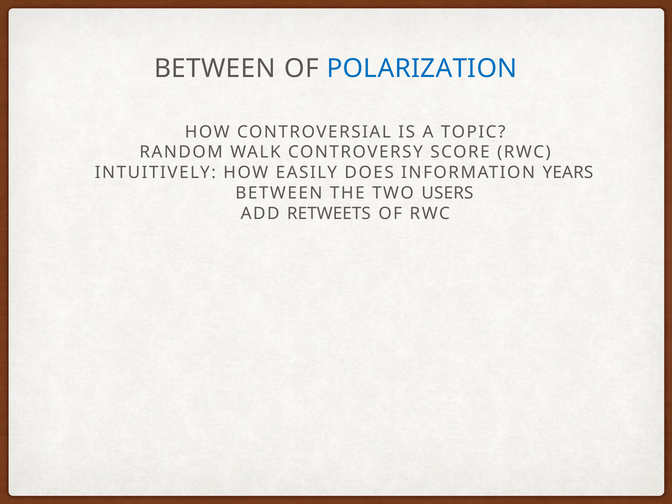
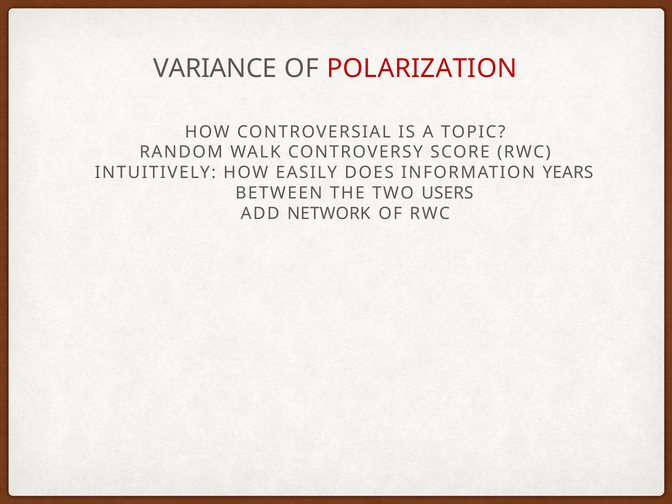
BETWEEN: BETWEEN -> VARIANCE (215, 69)
POLARIZATION colour: blue -> red (422, 69)
RETWEETS: RETWEETS -> NETWORK (329, 214)
